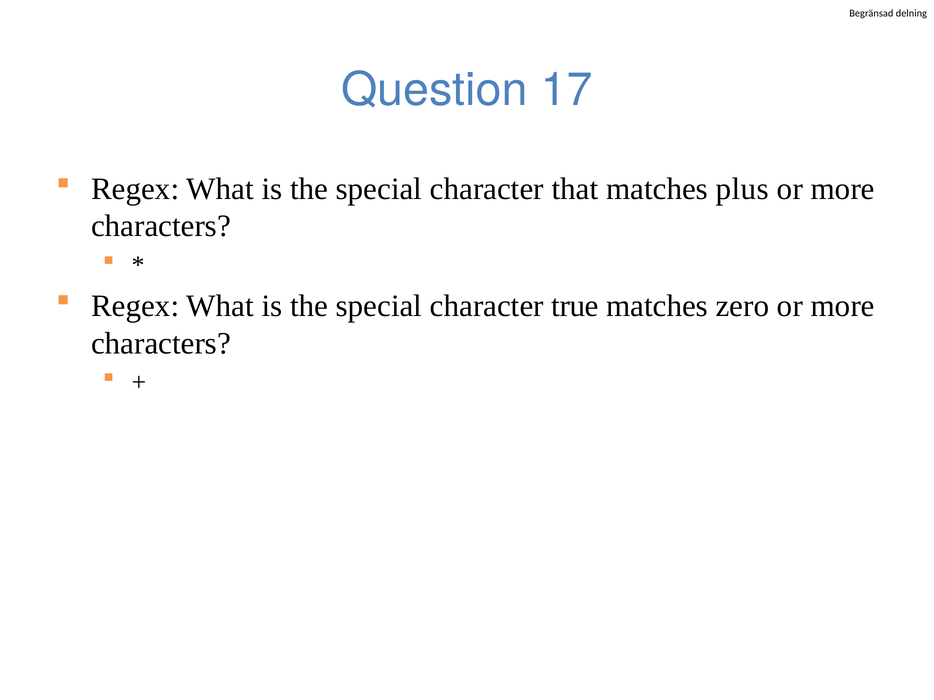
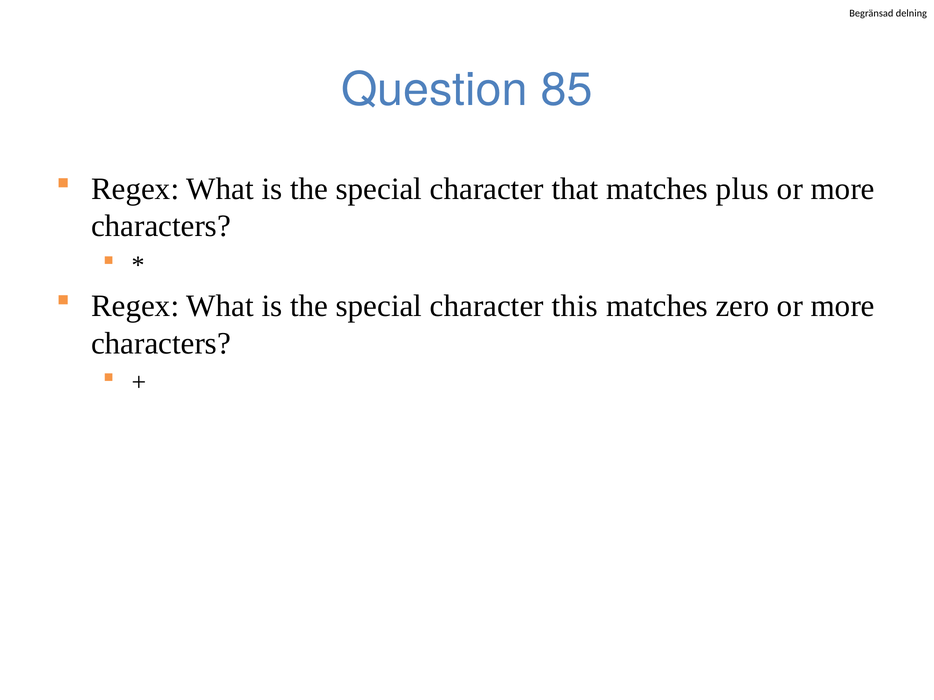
17: 17 -> 85 (567, 90)
true: true -> this (575, 306)
